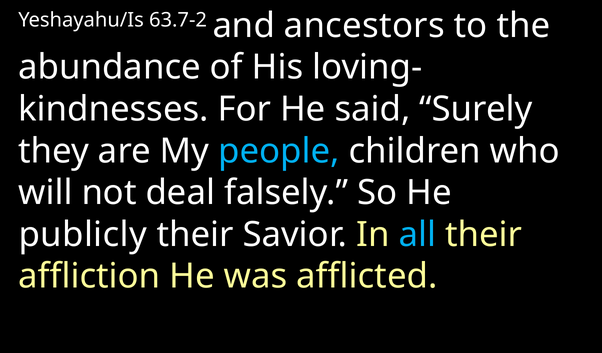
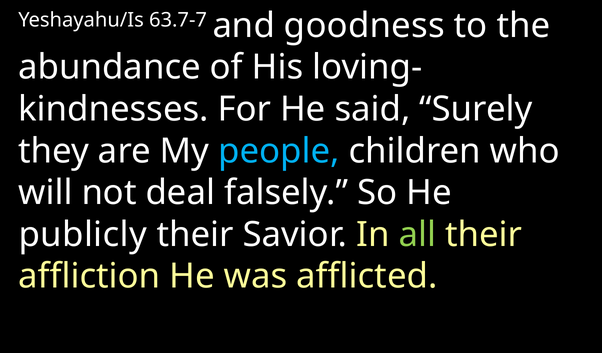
63.7-2: 63.7-2 -> 63.7-7 (178, 20)
ancestors: ancestors -> goodness (364, 26)
all colour: light blue -> light green (417, 234)
